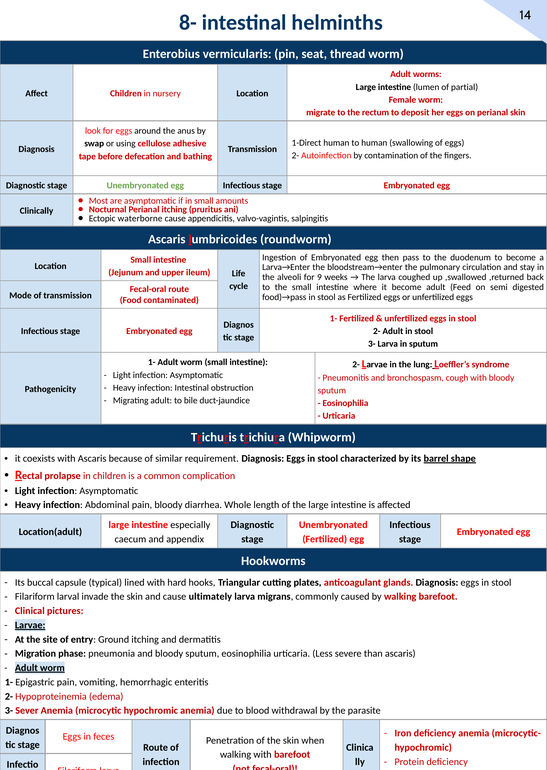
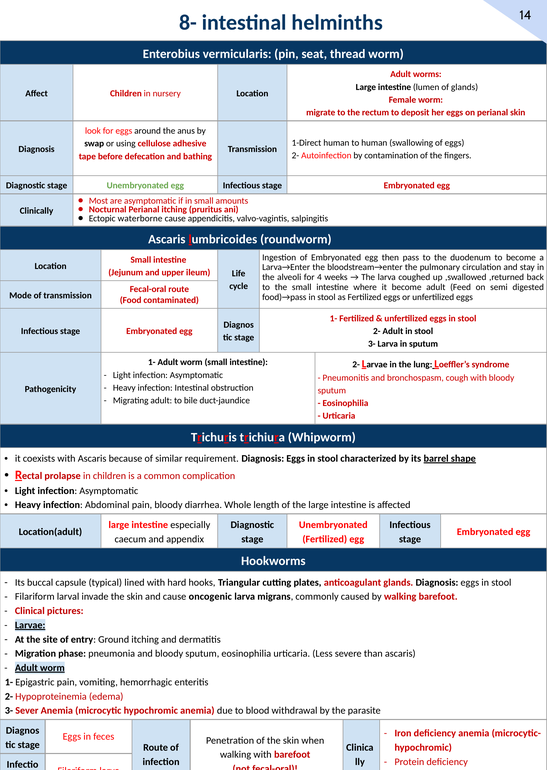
of partial: partial -> glands (465, 87)
9: 9 -> 4 (319, 278)
ultimately: ultimately -> oncogenic (210, 597)
